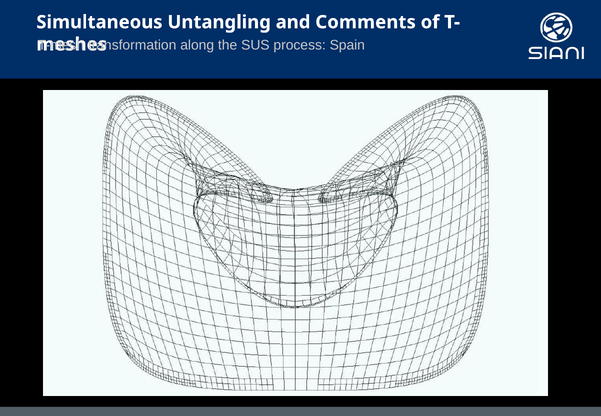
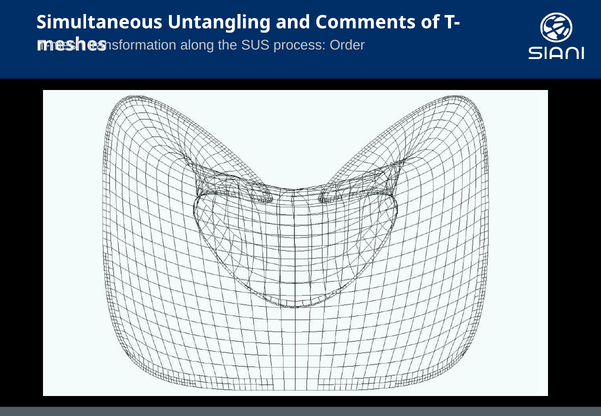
Spain: Spain -> Order (347, 45)
